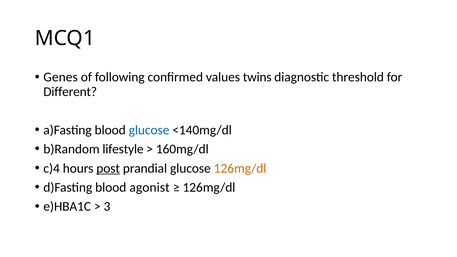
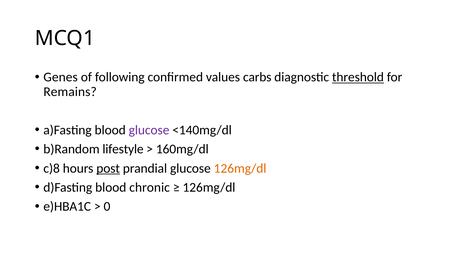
twins: twins -> carbs (257, 77)
threshold underline: none -> present (358, 77)
Different: Different -> Remains (70, 92)
glucose colour: blue -> purple (149, 130)
c)4: c)4 -> c)8 (52, 168)
agonist: agonist -> chronic (150, 187)
3: 3 -> 0 (107, 207)
